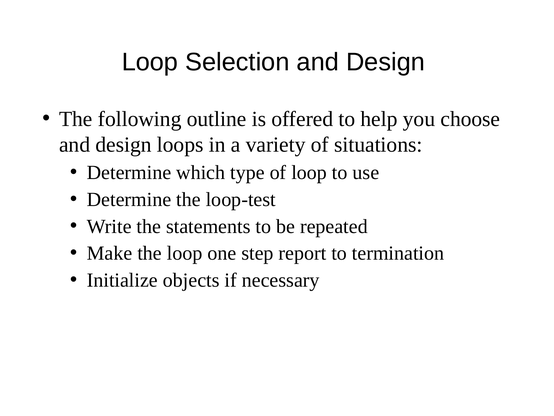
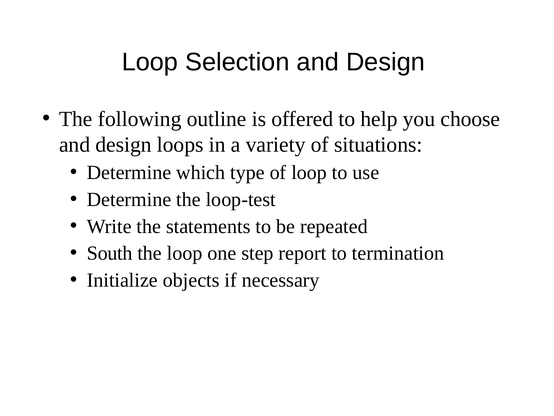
Make: Make -> South (110, 253)
